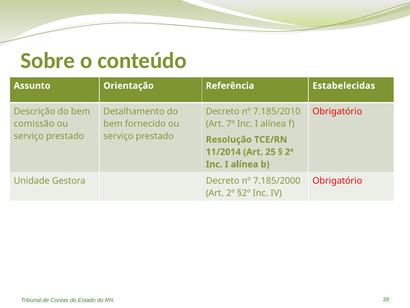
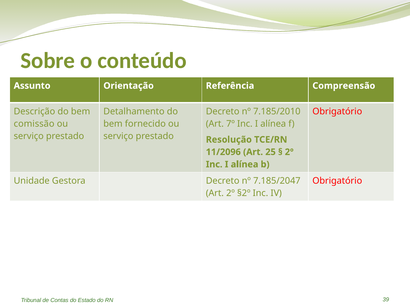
Estabelecidas: Estabelecidas -> Compreensão (344, 86)
11/2014: 11/2014 -> 11/2096 (223, 152)
7.185/2000: 7.185/2000 -> 7.185/2047 (277, 181)
